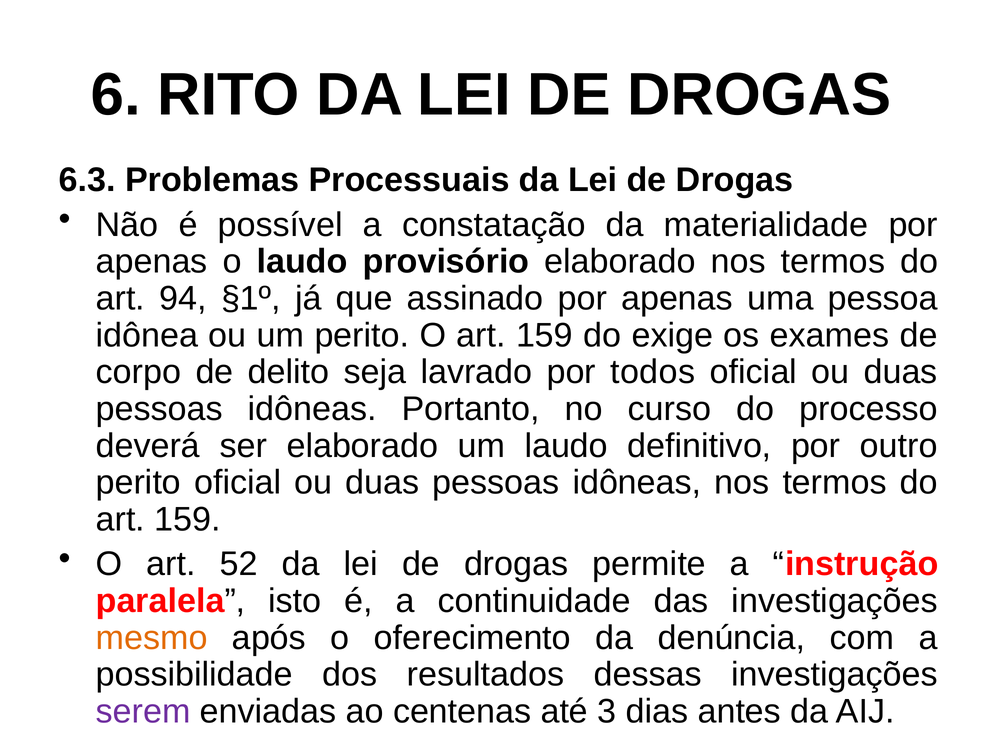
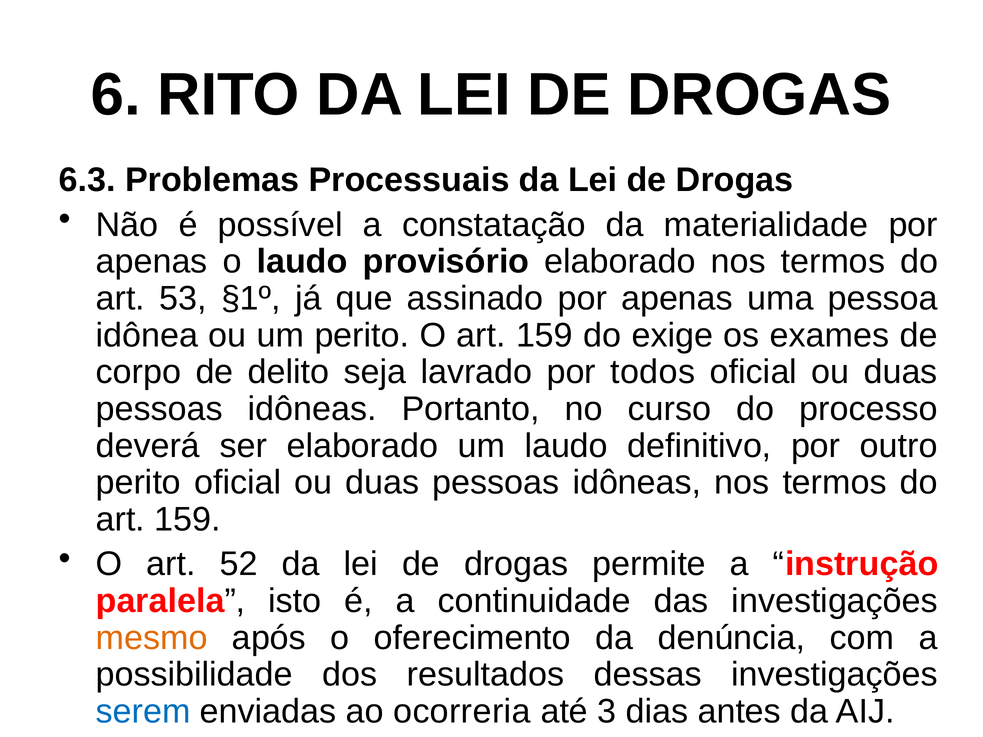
94: 94 -> 53 (183, 299)
serem colour: purple -> blue (143, 712)
centenas: centenas -> ocorreria (462, 712)
